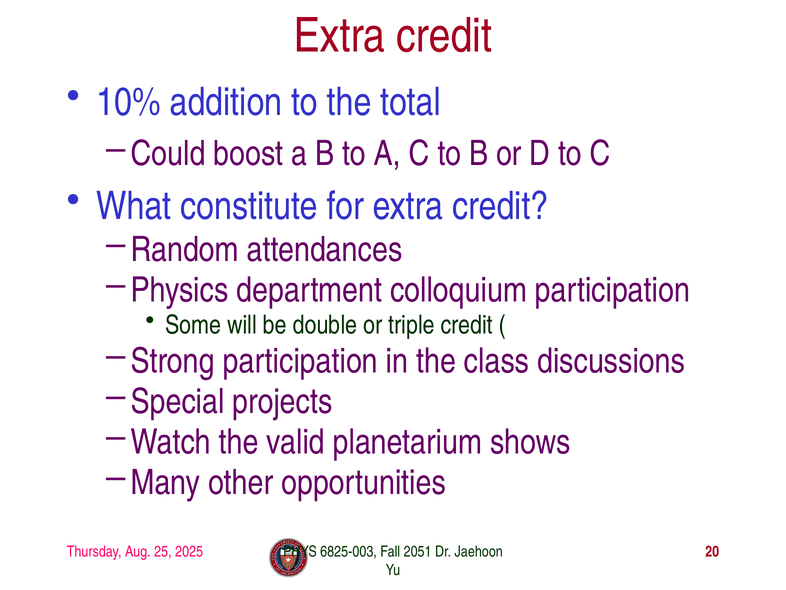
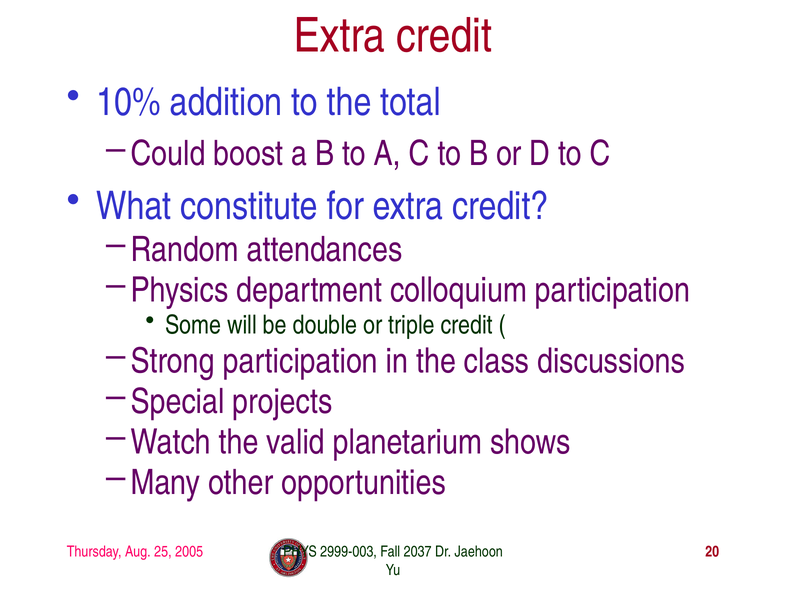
2025: 2025 -> 2005 (189, 551)
6825-003: 6825-003 -> 2999-003 (349, 551)
2051: 2051 -> 2037 (418, 551)
